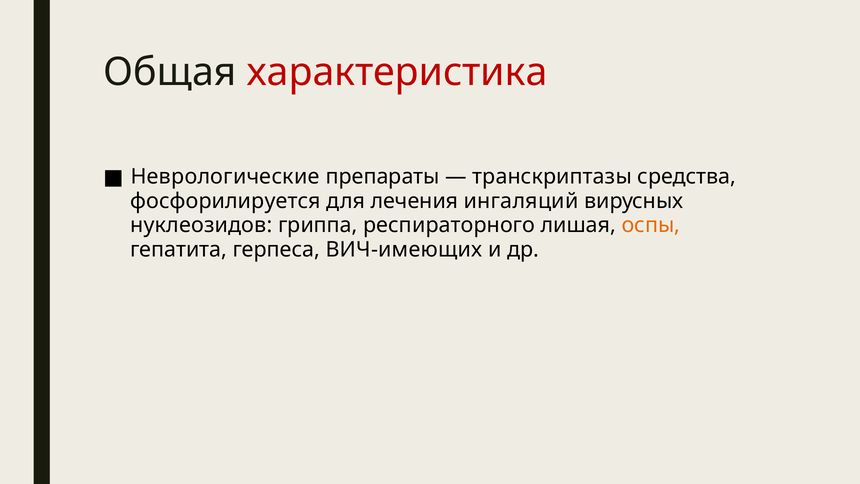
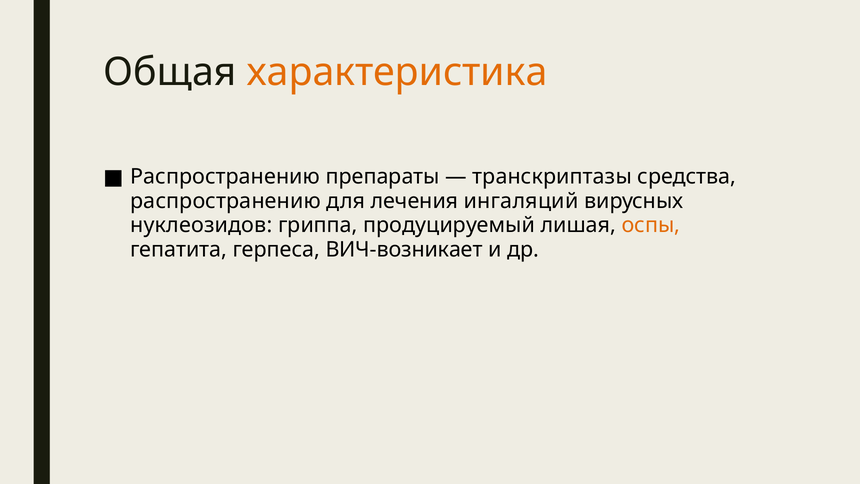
характеристика colour: red -> orange (397, 72)
Неврологические: Неврологические -> Распространению (225, 177)
фосфорилируется: фосфорилируется -> распространению (226, 201)
респираторного: респираторного -> продуцируемый (449, 225)
ВИЧ-имеющих: ВИЧ-имеющих -> ВИЧ-возникает (404, 250)
